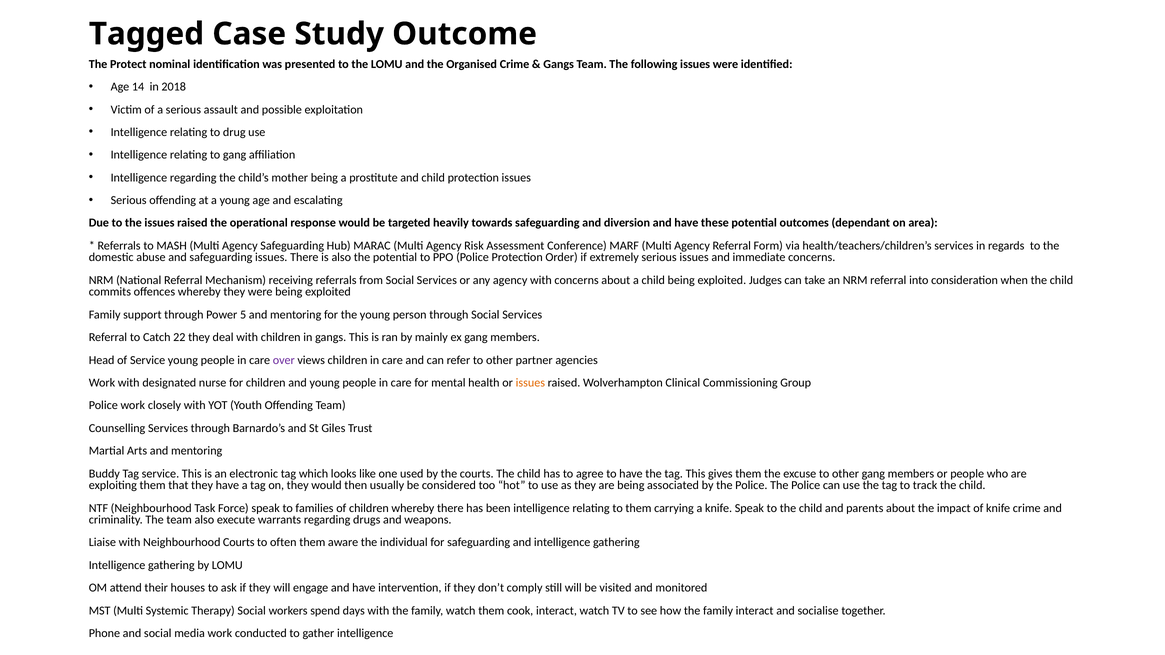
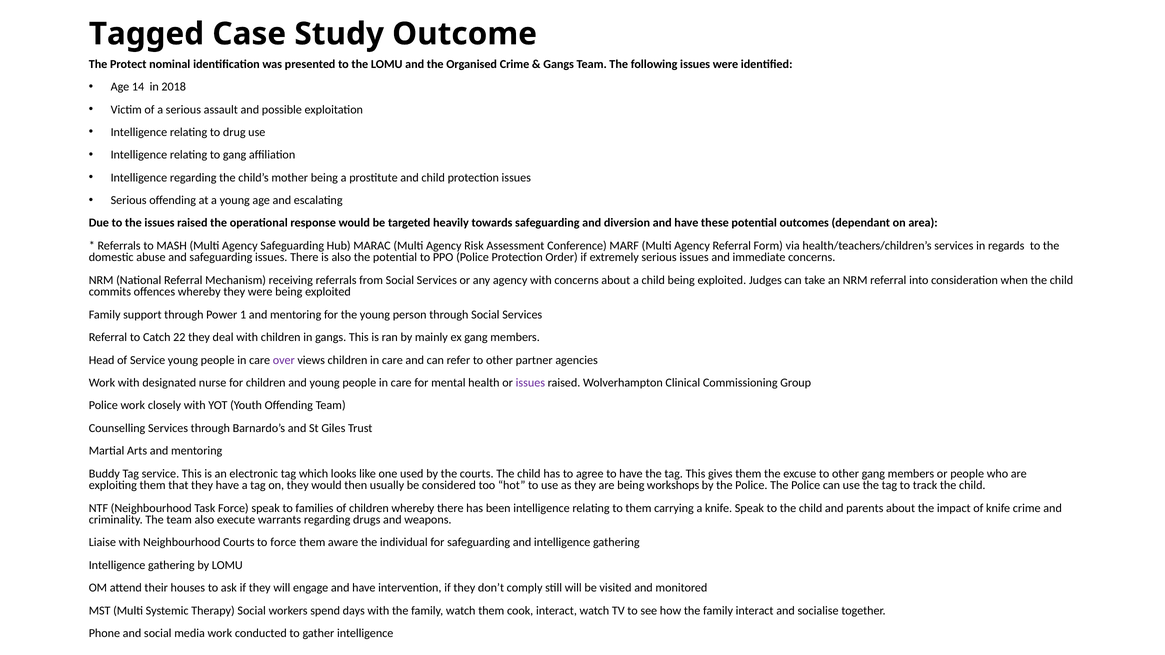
5: 5 -> 1 (243, 315)
issues colour: orange -> purple (530, 383)
associated: associated -> workshops (673, 486)
to often: often -> force (283, 543)
